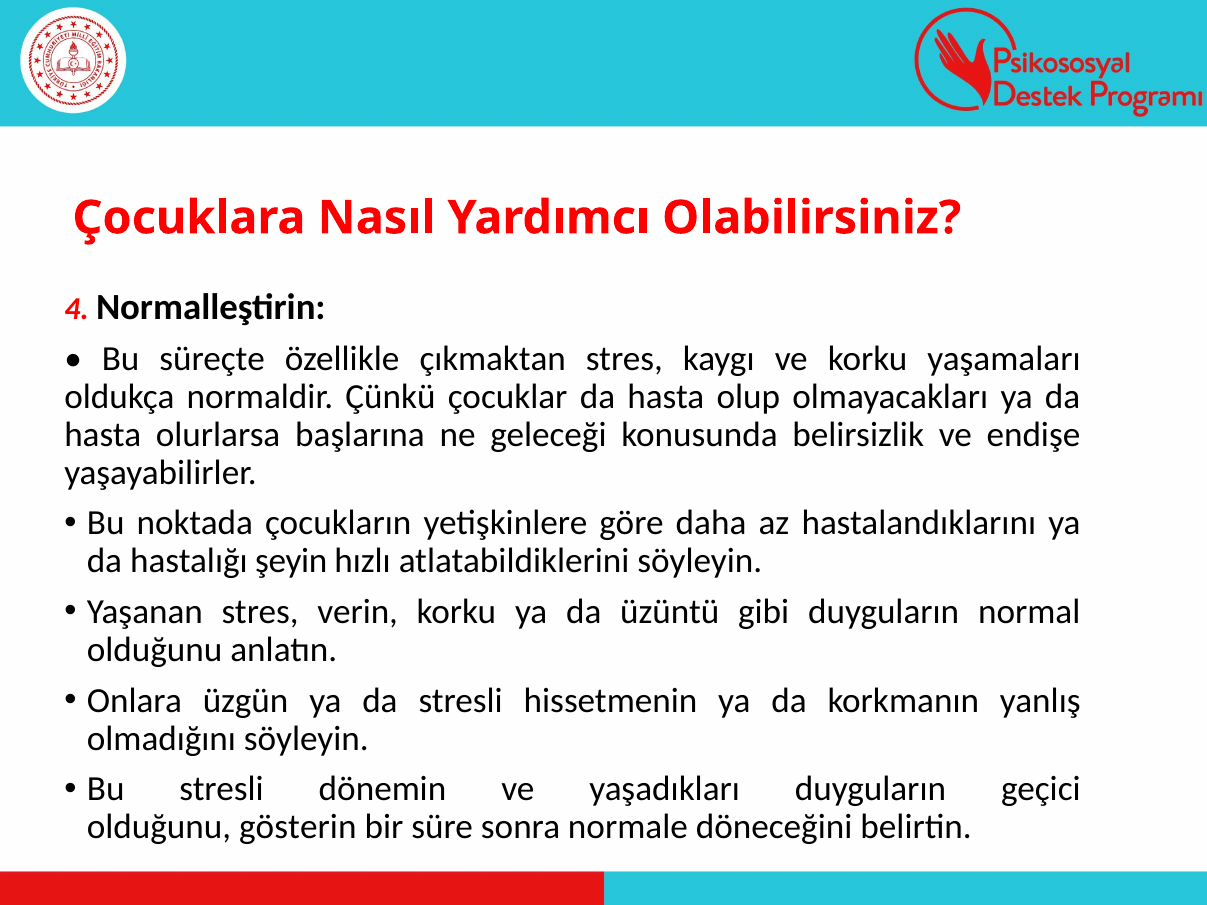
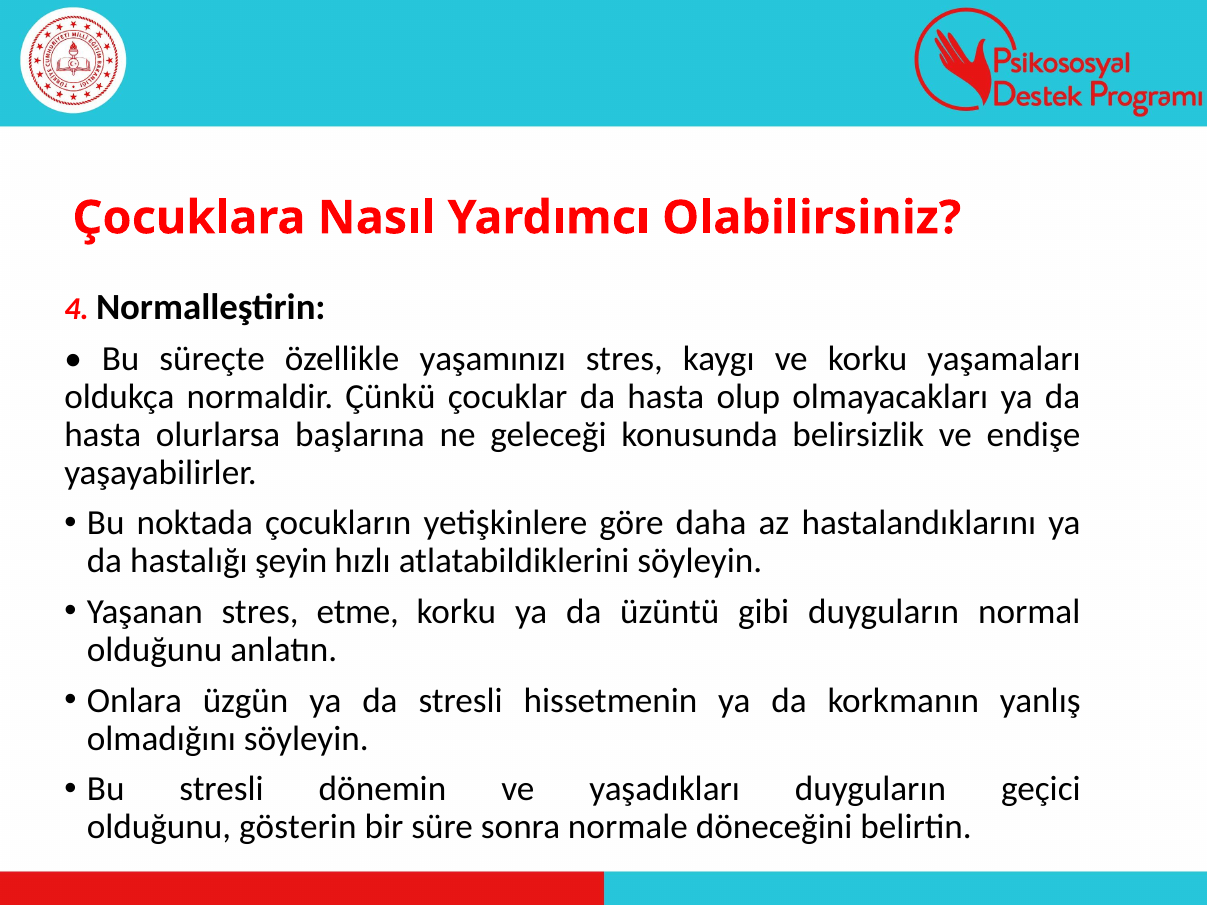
çıkmaktan: çıkmaktan -> yaşamınızı (493, 359)
verin: verin -> etme (358, 612)
